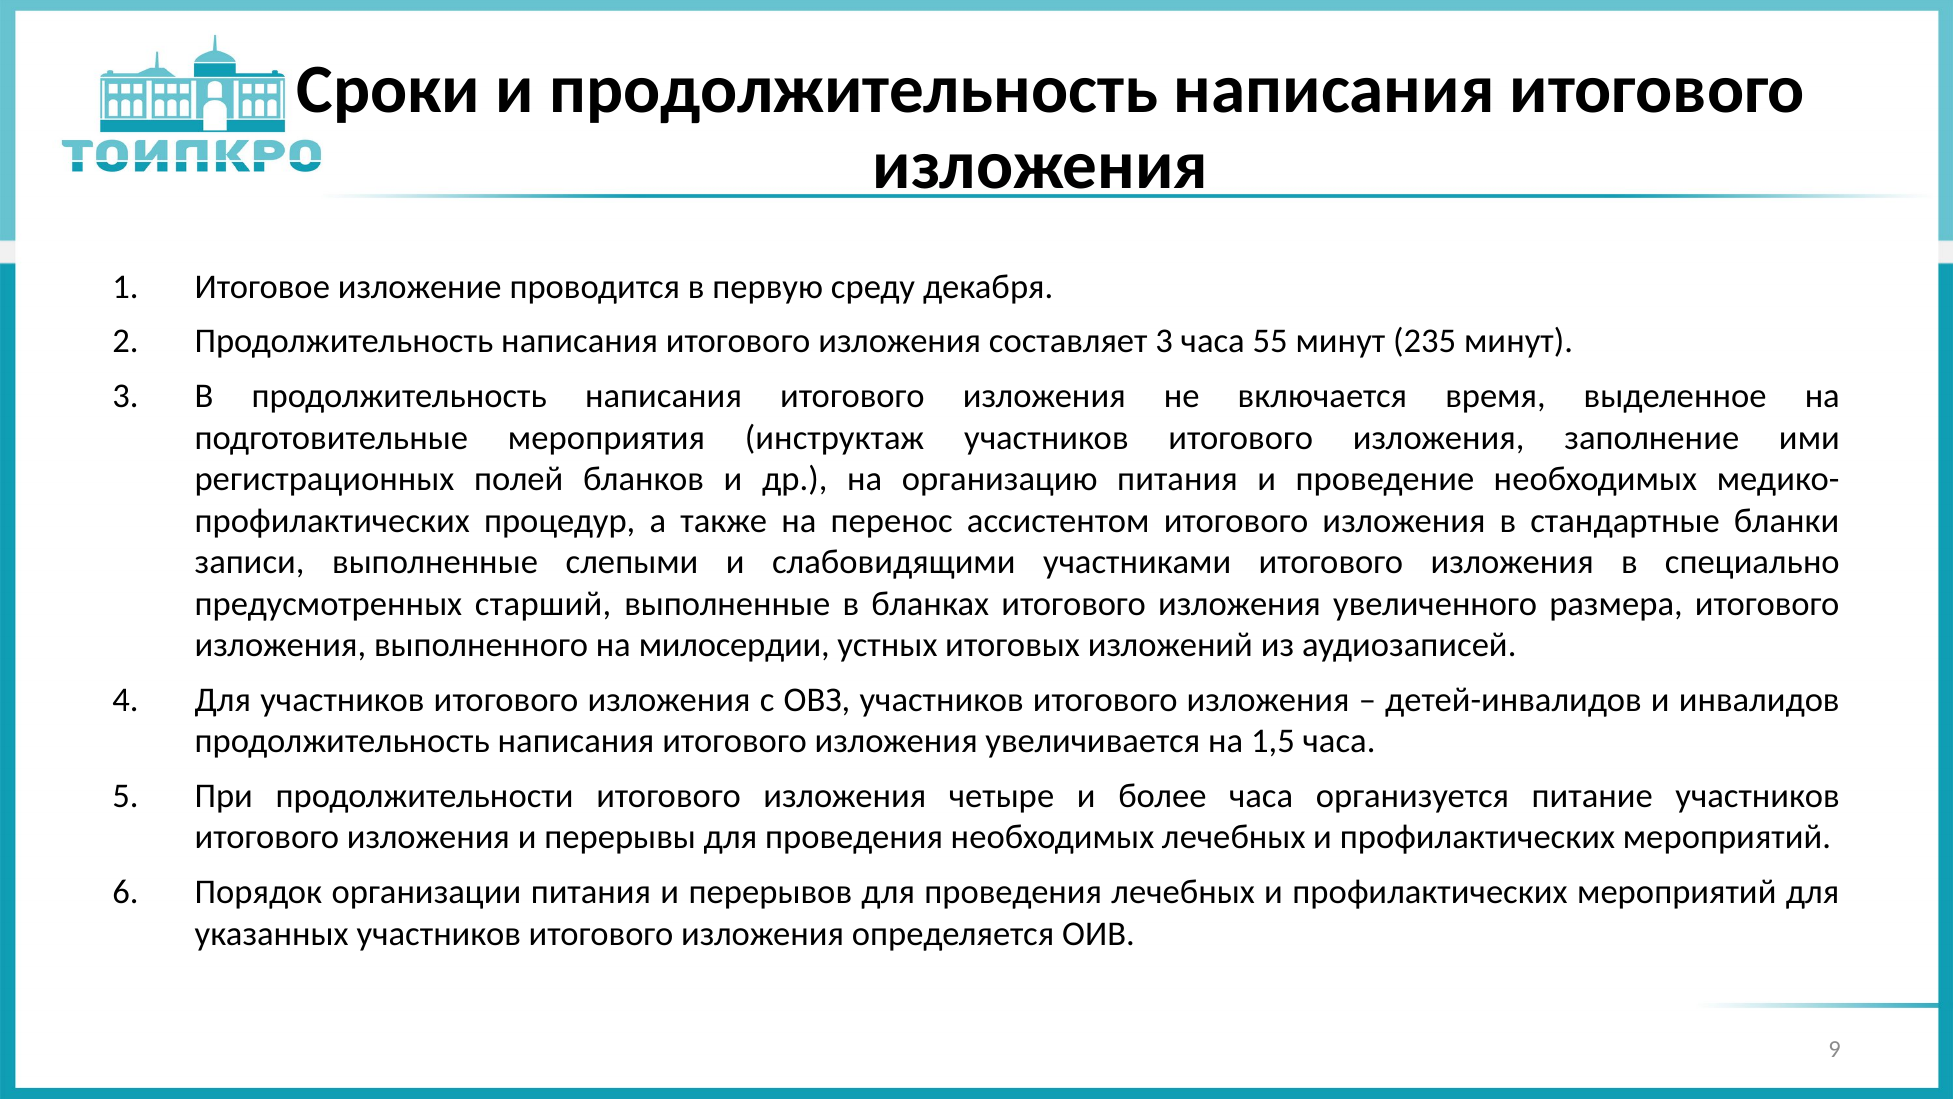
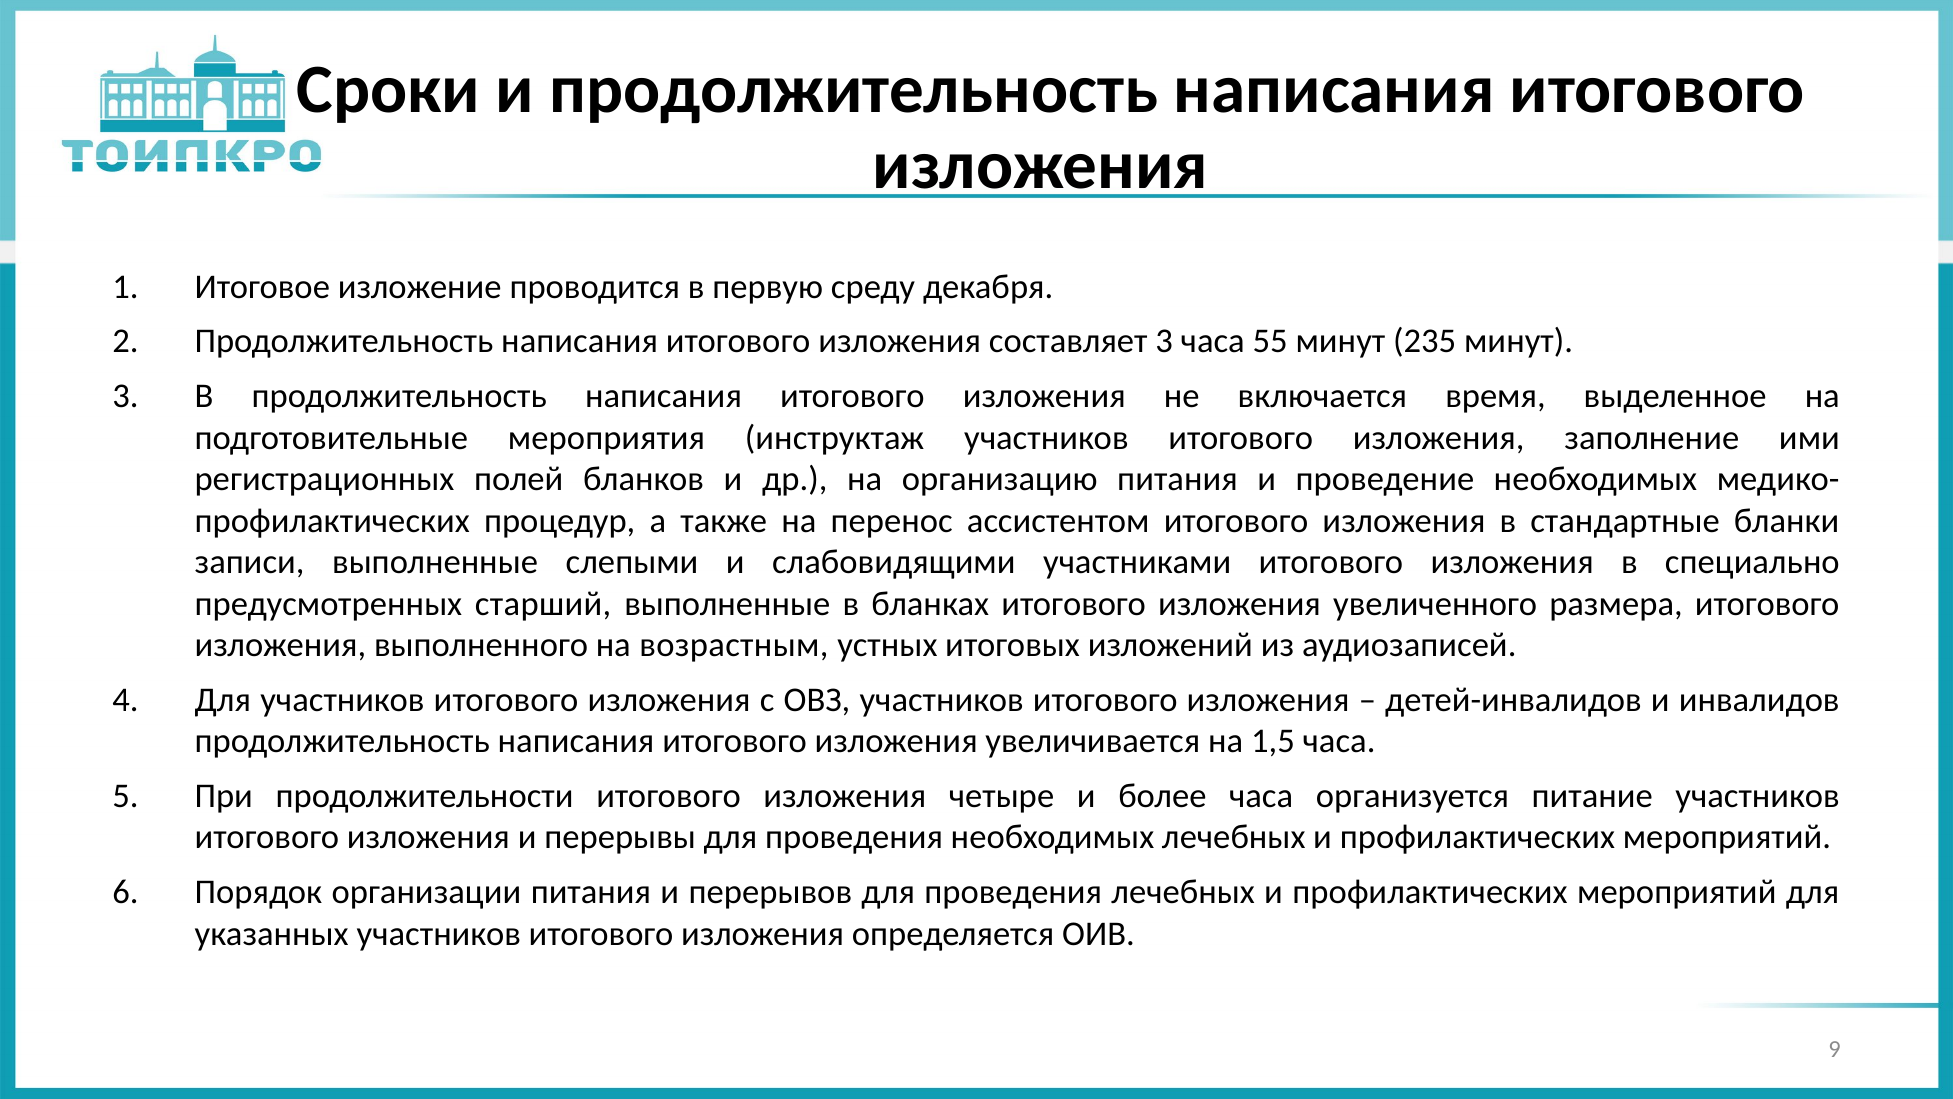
милосердии: милосердии -> возрастным (734, 645)
